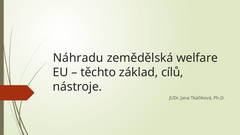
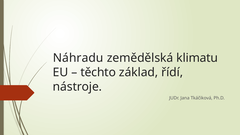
welfare: welfare -> klimatu (197, 58)
cílů: cílů -> řídí (172, 72)
